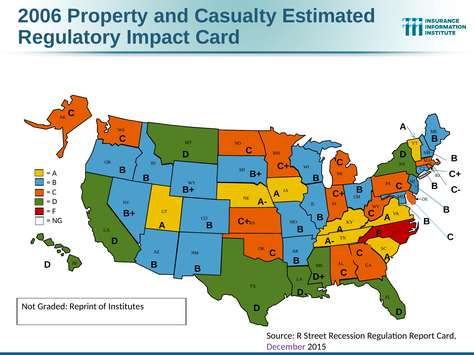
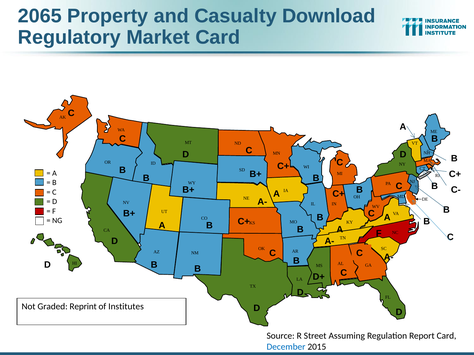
2006: 2006 -> 2065 (40, 16)
Estimated: Estimated -> Download (329, 16)
Impact: Impact -> Market (158, 38)
Recession: Recession -> Assuming (347, 336)
December colour: purple -> blue (286, 347)
